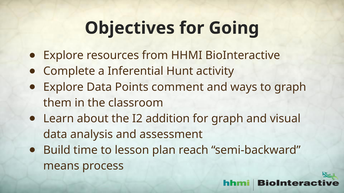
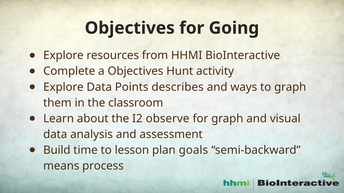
a Inferential: Inferential -> Objectives (135, 71)
comment: comment -> describes (178, 87)
addition: addition -> observe (168, 119)
reach: reach -> goals (193, 151)
